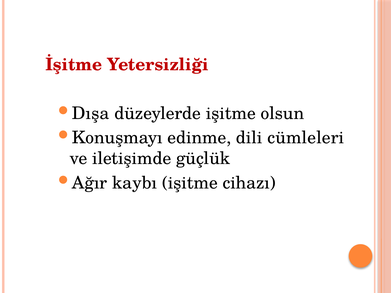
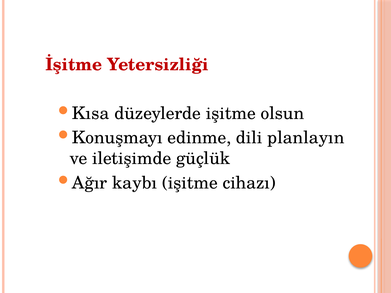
Dışa: Dışa -> Kısa (91, 113)
cümleleri: cümleleri -> planlayın (306, 138)
